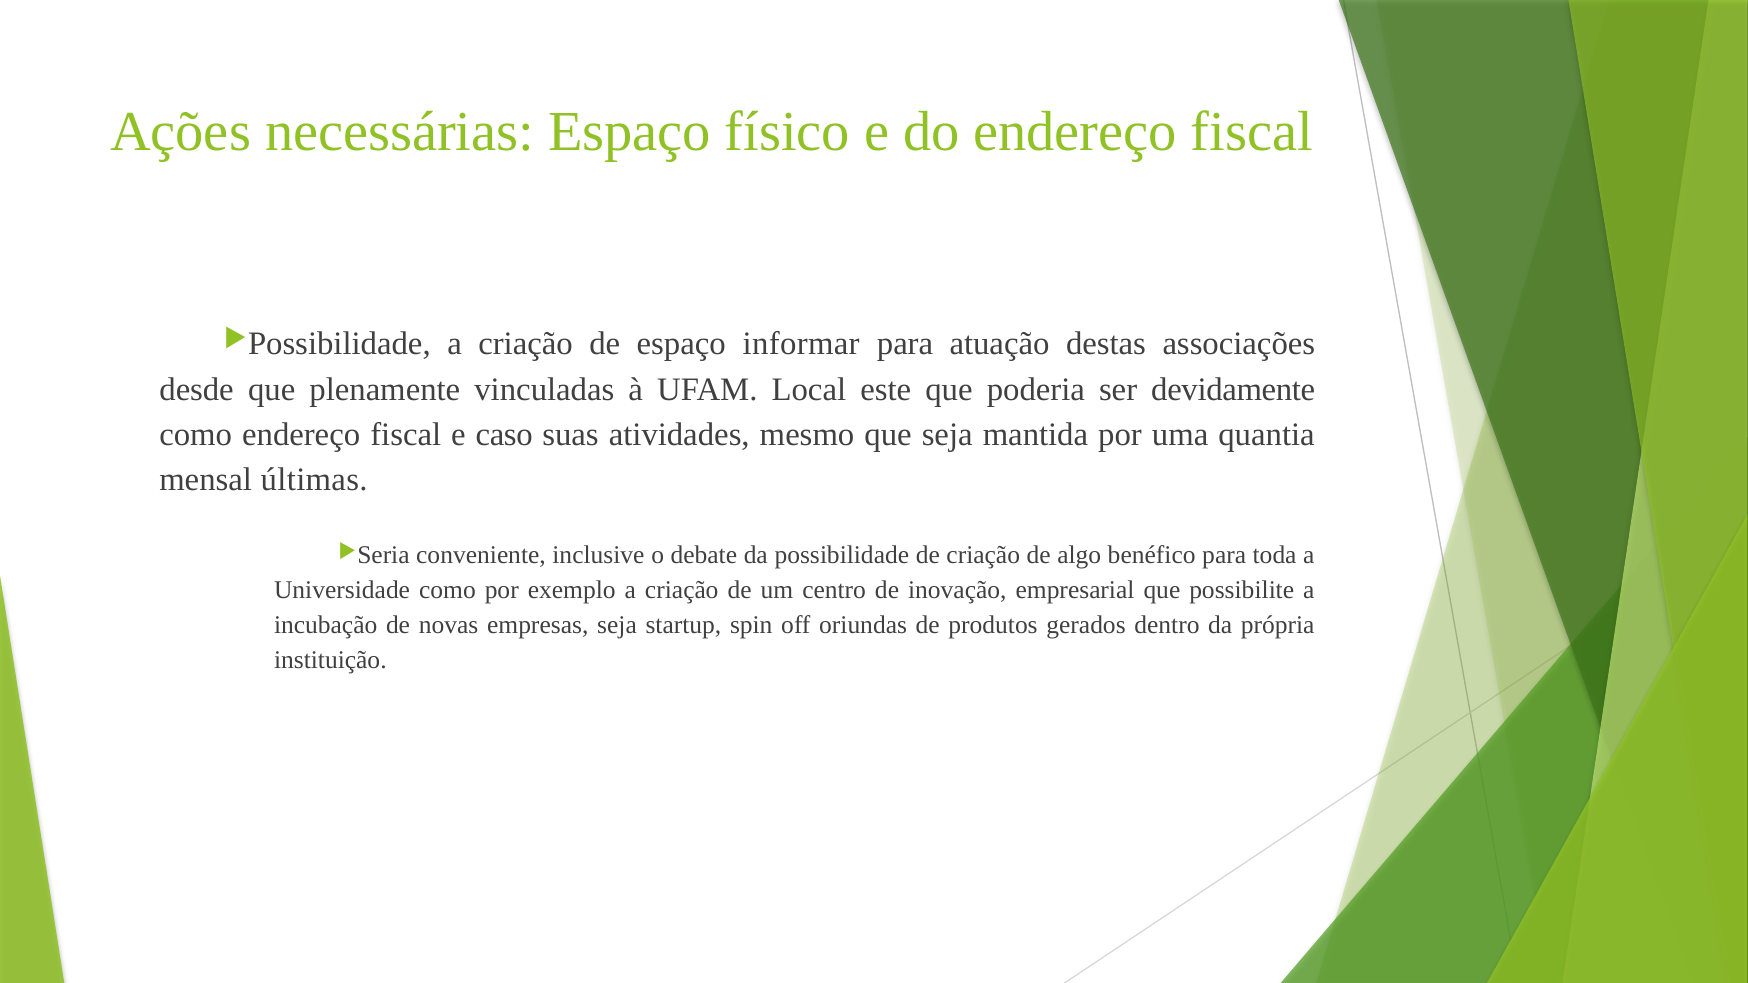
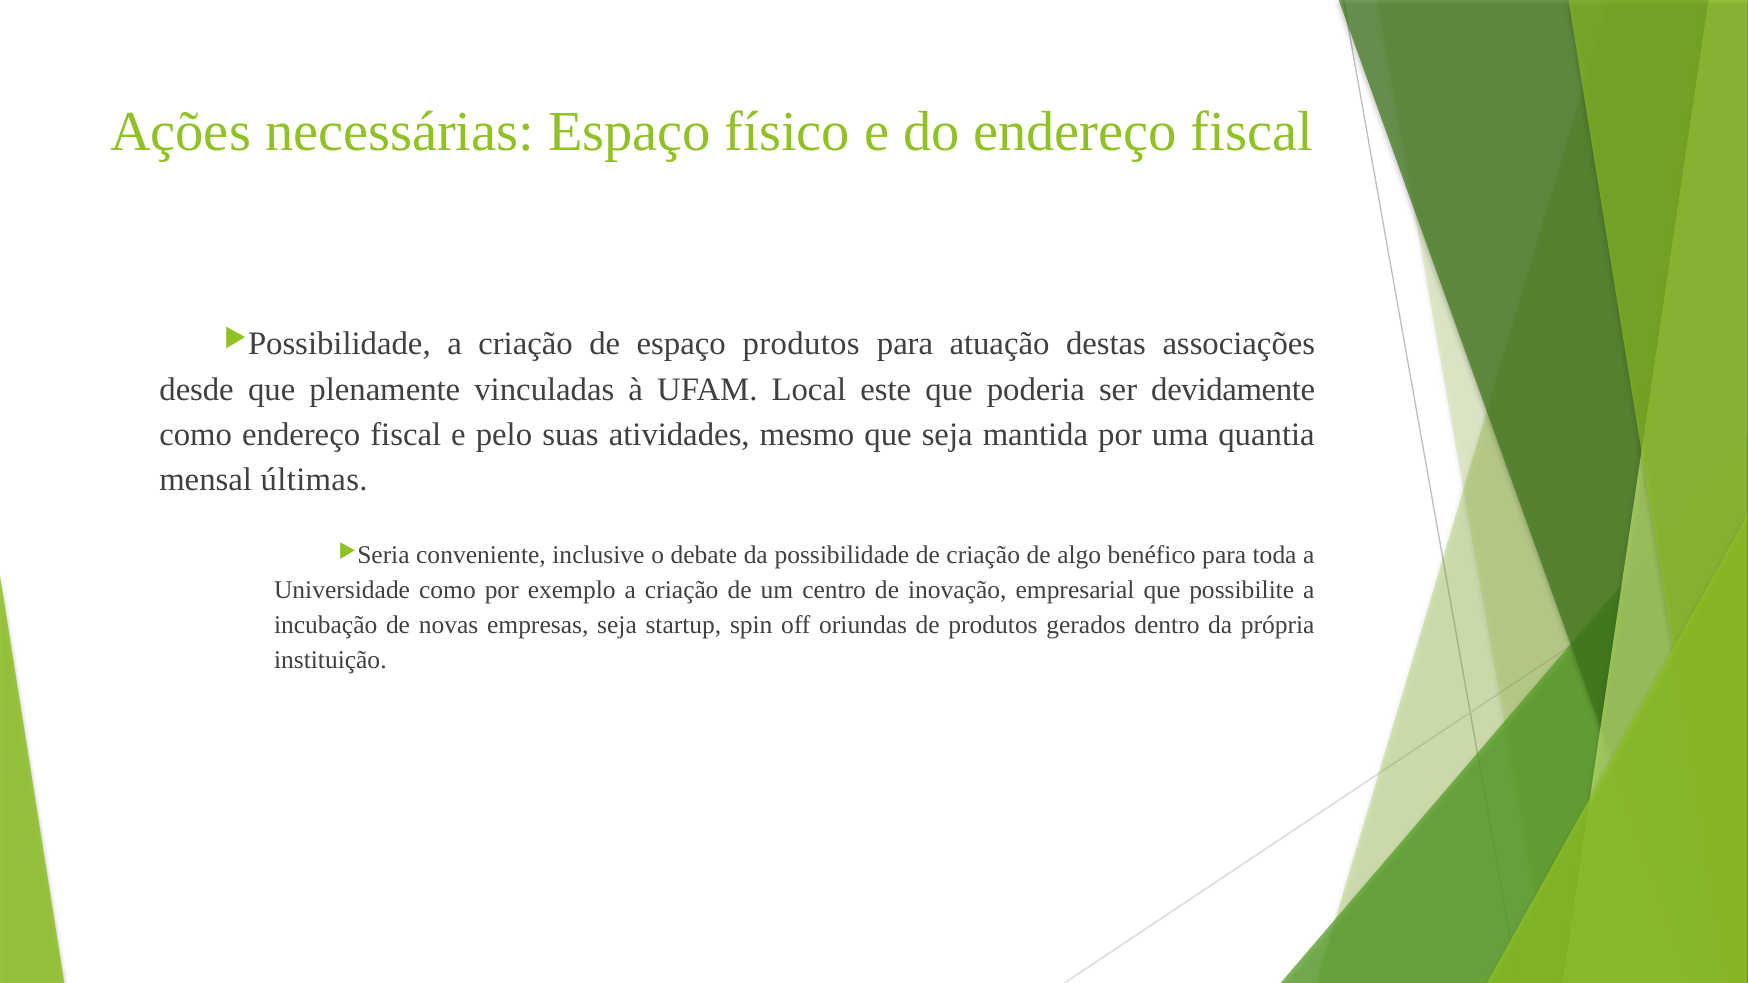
espaço informar: informar -> produtos (801, 344)
caso: caso -> pelo (504, 435)
